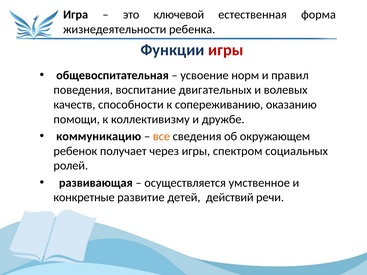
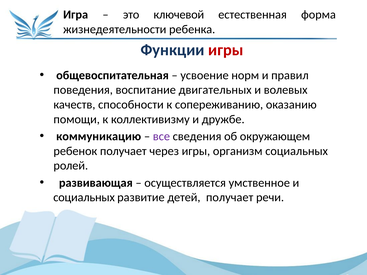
все colour: orange -> purple (161, 136)
спектром: спектром -> организм (238, 151)
конкретные: конкретные -> социальных (84, 198)
детей действий: действий -> получает (230, 198)
